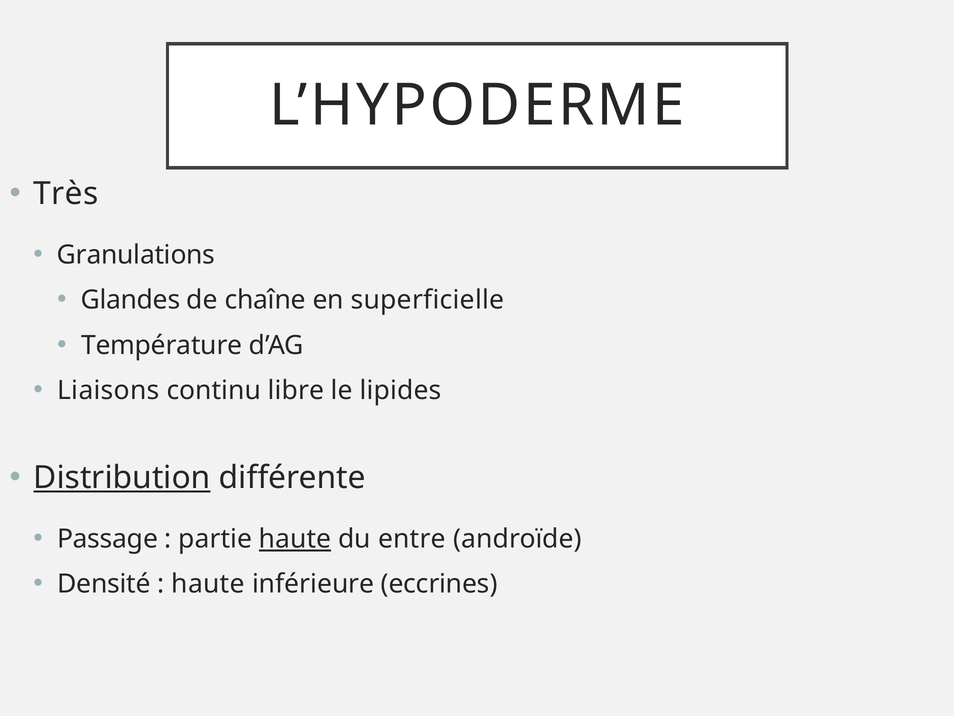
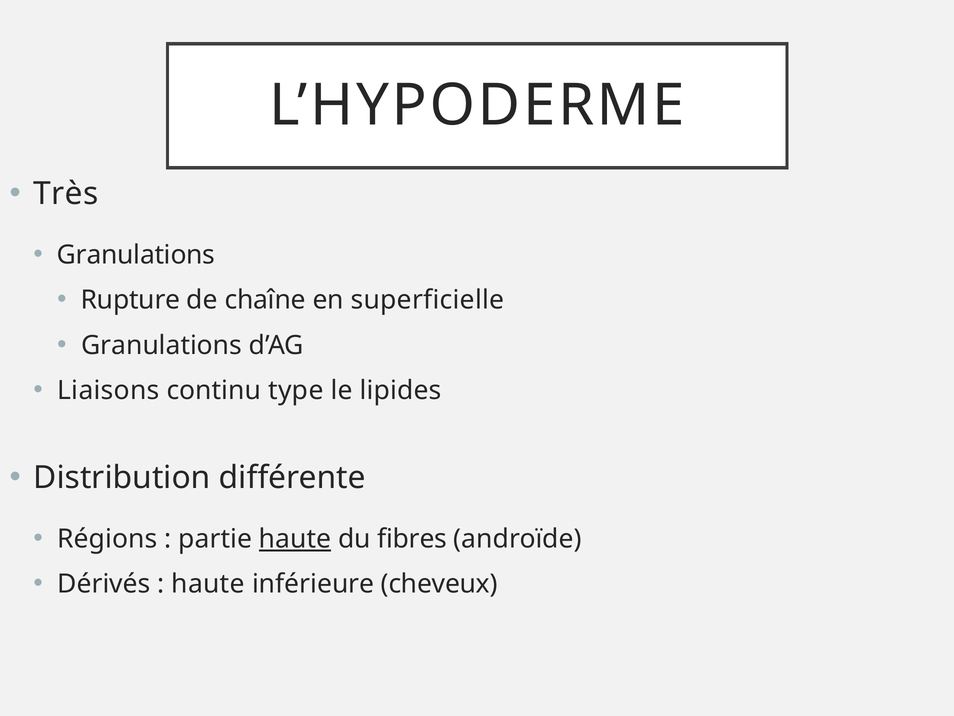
Glandes: Glandes -> Rupture (130, 300)
Température: Température -> Granulations (162, 345)
libre: libre -> type (296, 390)
Distribution underline: present -> none (122, 478)
Passage: Passage -> Régions (107, 539)
entre: entre -> fibres (412, 539)
Densité: Densité -> Dérivés (104, 584)
eccrines: eccrines -> cheveux (439, 584)
